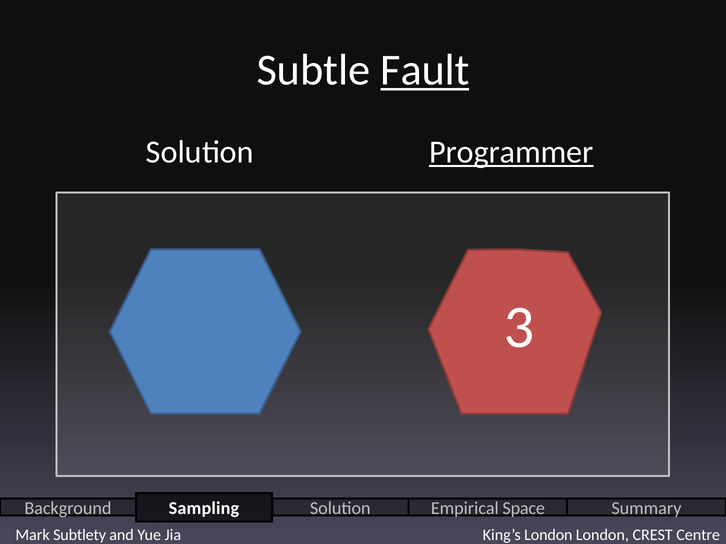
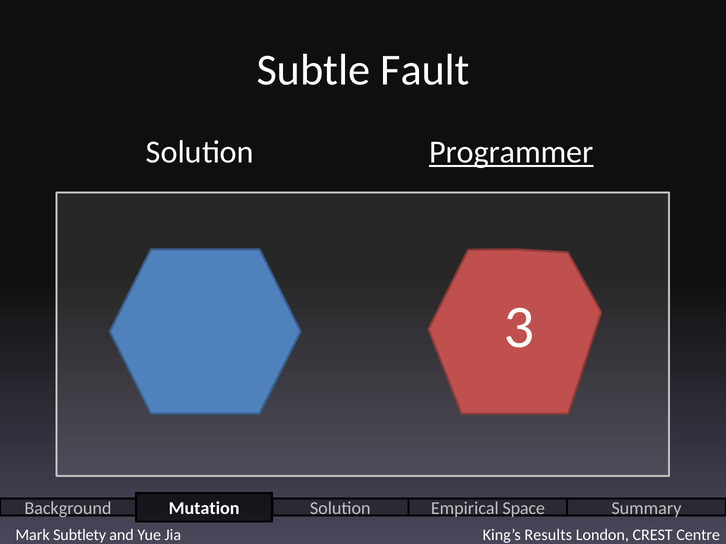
Fault underline: present -> none (425, 70)
Sampling: Sampling -> Mutation (204, 509)
King’s London: London -> Results (548, 535)
